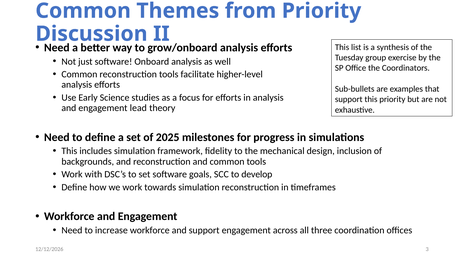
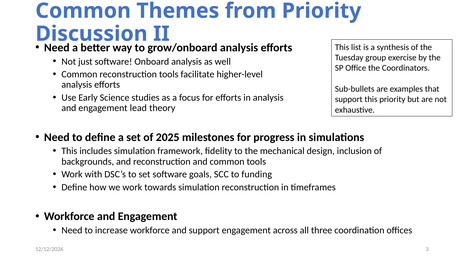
develop: develop -> funding (257, 174)
